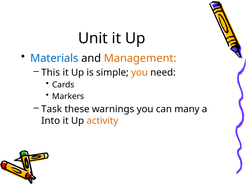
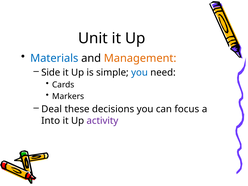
This: This -> Side (51, 72)
you colour: orange -> blue (139, 72)
Task: Task -> Deal (52, 109)
warnings: warnings -> decisions (113, 109)
many: many -> focus (187, 109)
activity colour: orange -> purple (102, 121)
